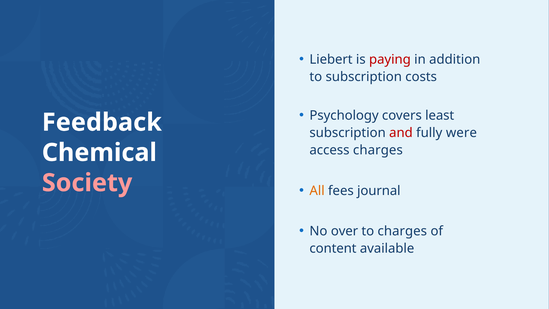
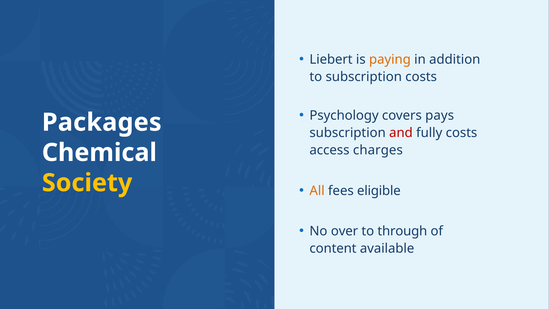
paying colour: red -> orange (390, 59)
least: least -> pays (440, 116)
Feedback: Feedback -> Packages (102, 122)
fully were: were -> costs (462, 133)
Society colour: pink -> yellow (87, 183)
journal: journal -> eligible (379, 191)
to charges: charges -> through (402, 231)
